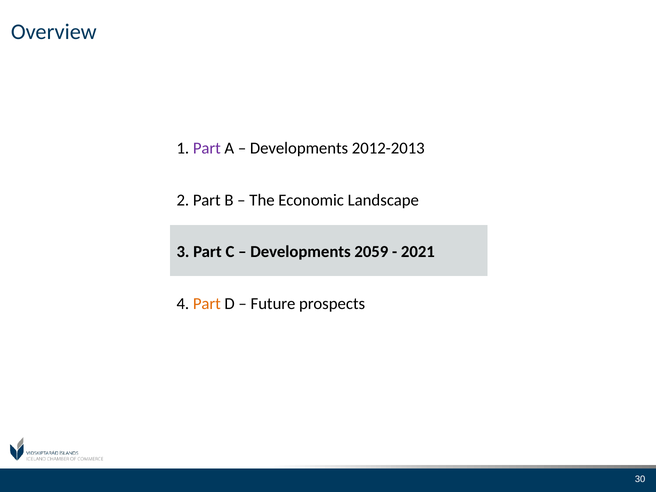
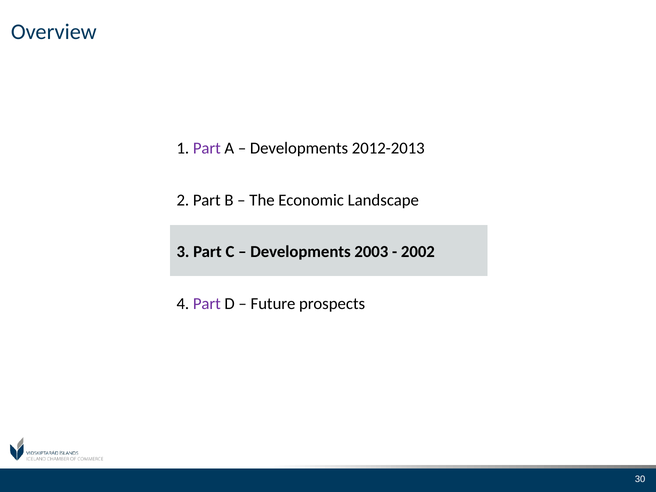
2059: 2059 -> 2003 (371, 252)
2021: 2021 -> 2002 (418, 252)
Part colour: orange -> purple (207, 304)
